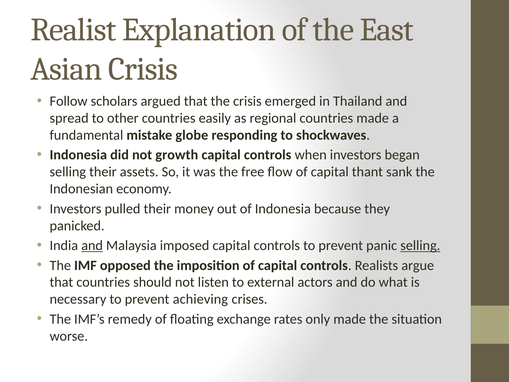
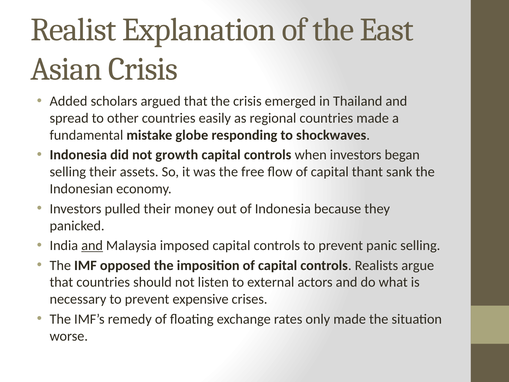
Follow: Follow -> Added (69, 101)
selling underline: present -> none (420, 245)
achieving: achieving -> expensive (201, 299)
